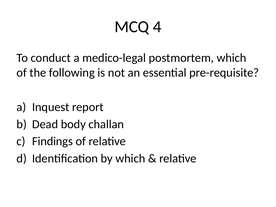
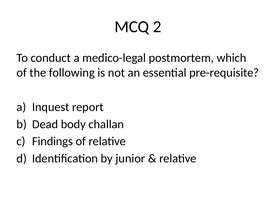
4: 4 -> 2 (157, 27)
by which: which -> junior (130, 159)
